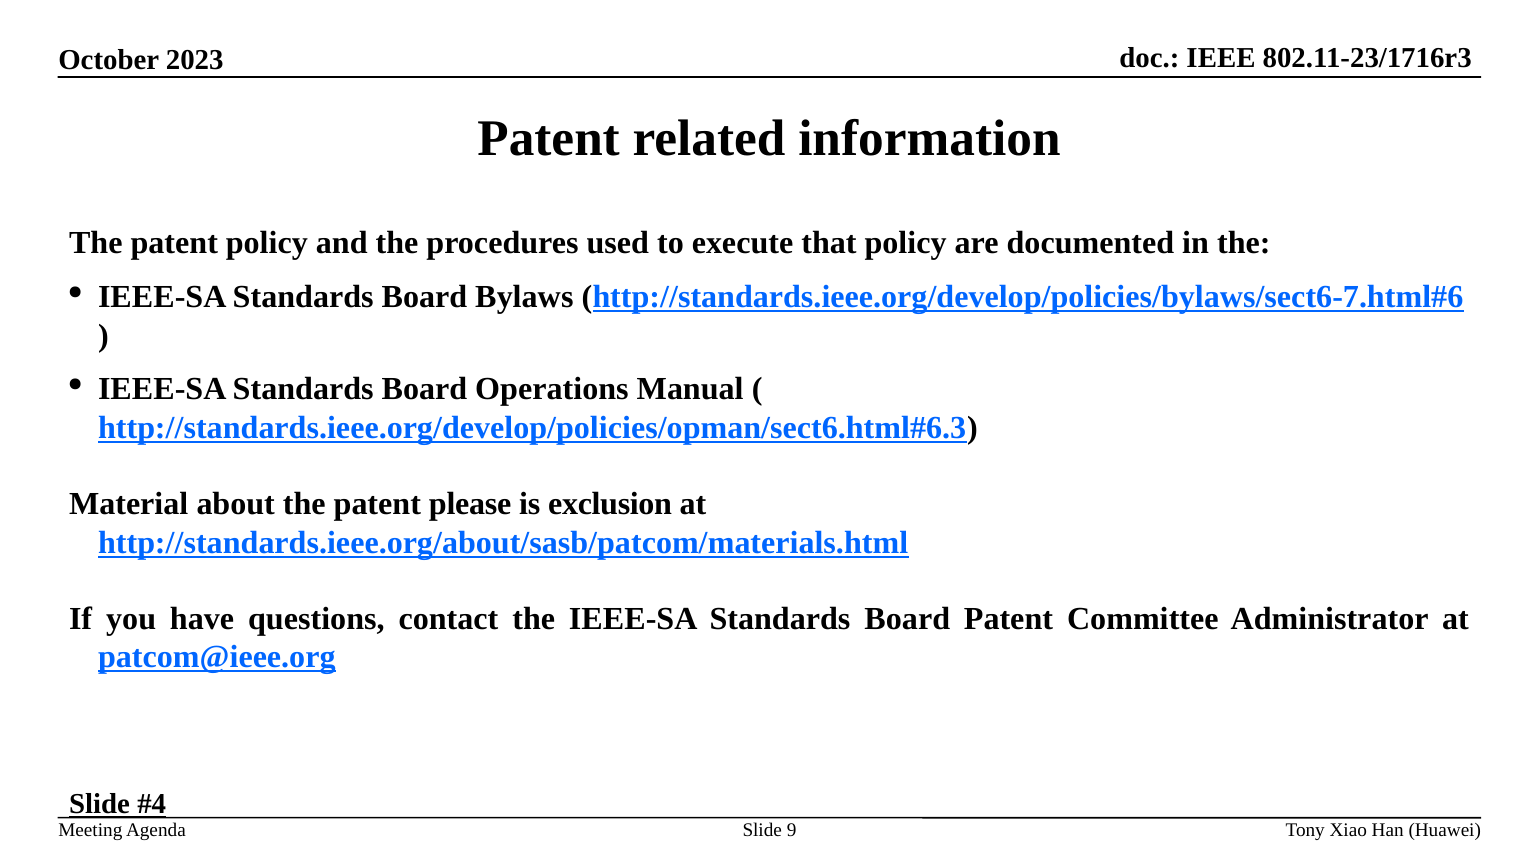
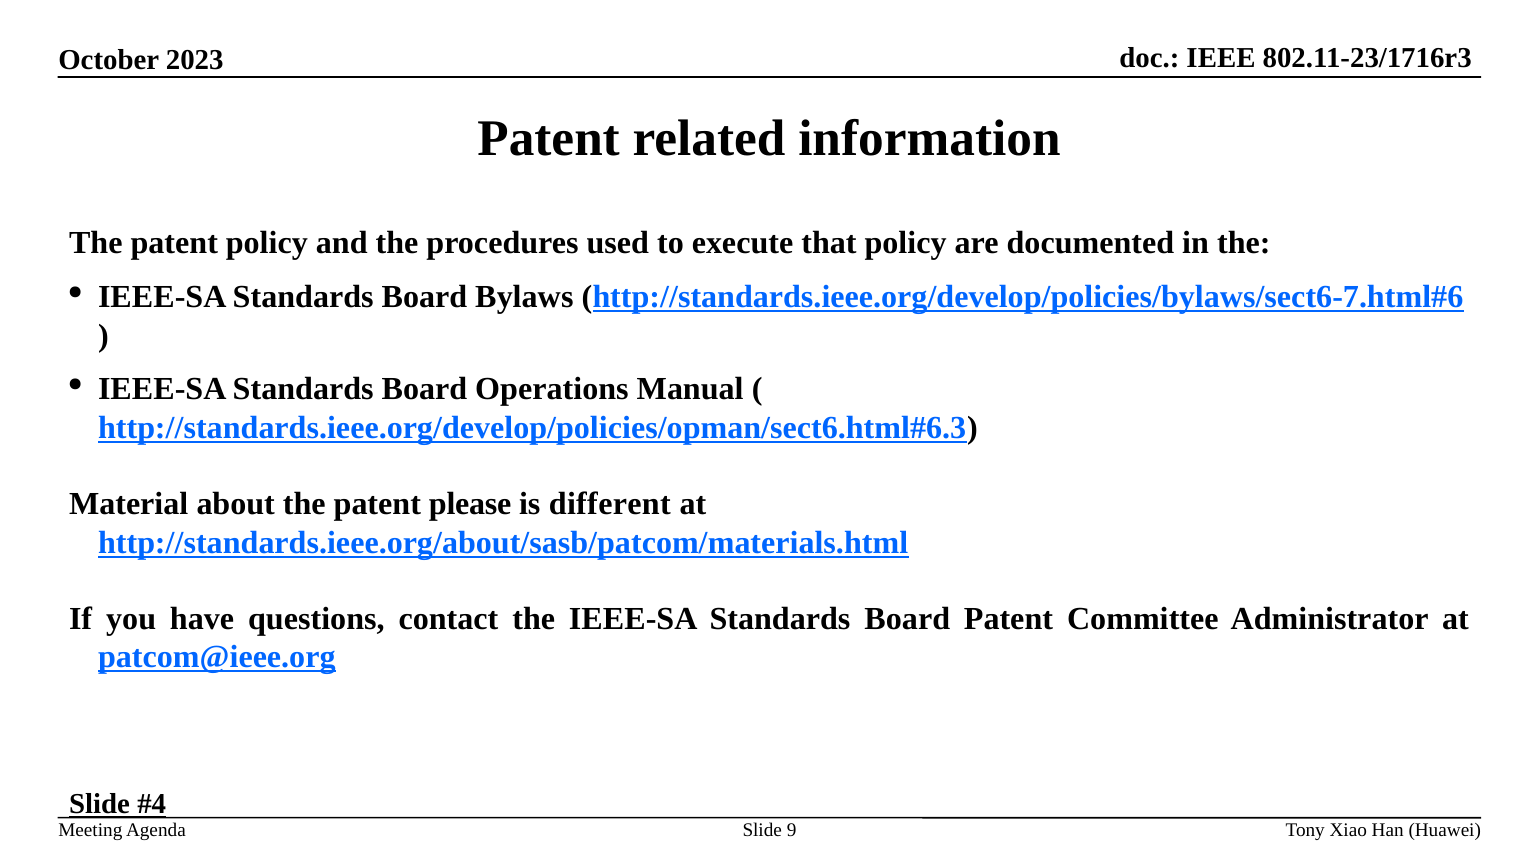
exclusion: exclusion -> different (610, 504)
